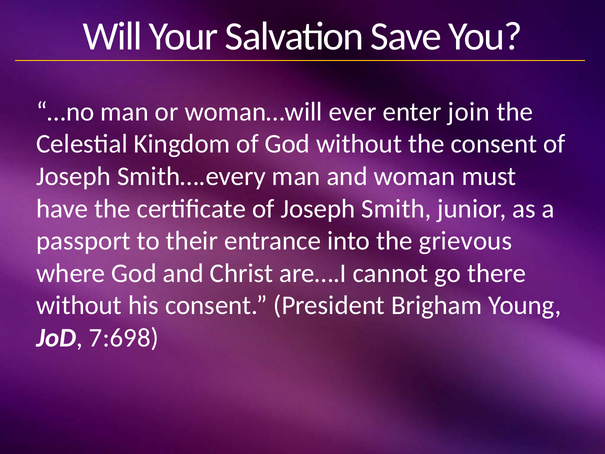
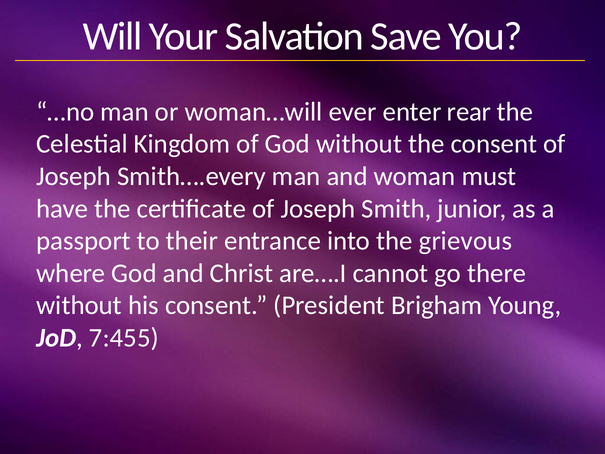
join: join -> rear (469, 112)
7:698: 7:698 -> 7:455 (124, 338)
